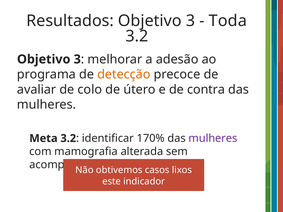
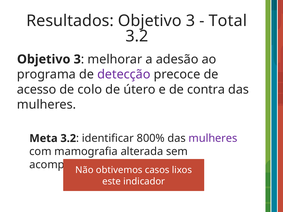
Toda: Toda -> Total (228, 21)
detecção colour: orange -> purple (124, 74)
avaliar: avaliar -> acesso (37, 90)
170%: 170% -> 800% (151, 139)
